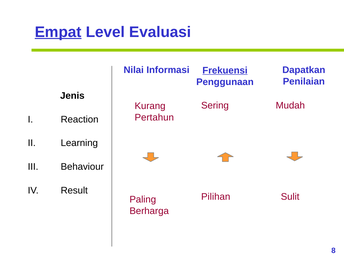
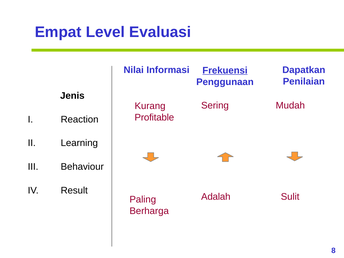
Empat underline: present -> none (58, 32)
Pertahun: Pertahun -> Profitable (154, 117)
Pilihan: Pilihan -> Adalah (216, 197)
